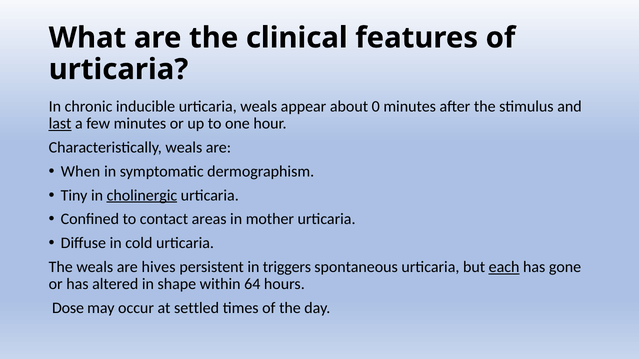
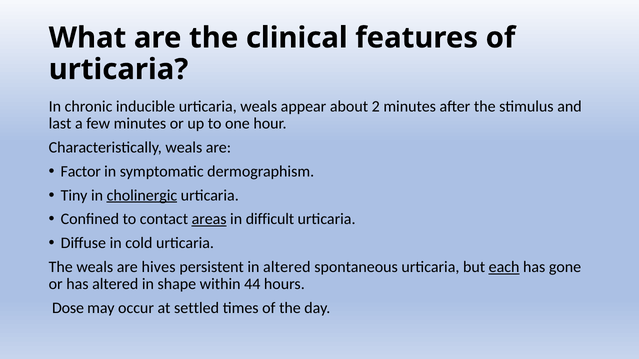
0: 0 -> 2 (376, 107)
last underline: present -> none (60, 124)
When: When -> Factor (81, 172)
areas underline: none -> present (209, 219)
mother: mother -> difficult (270, 219)
in triggers: triggers -> altered (287, 267)
64: 64 -> 44 (252, 285)
